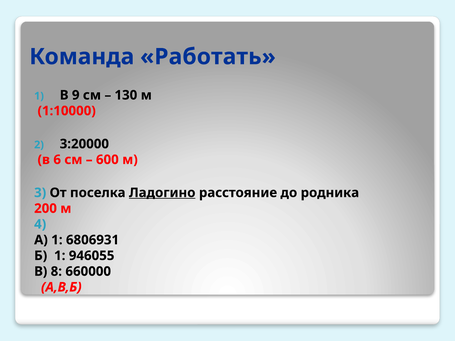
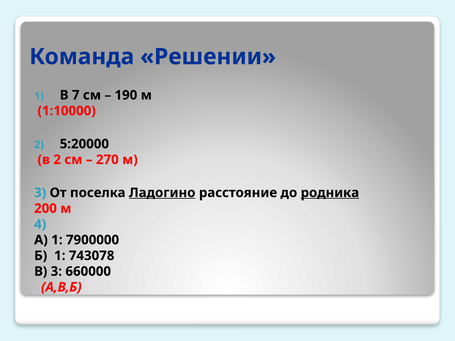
Работать: Работать -> Решении (208, 57)
9: 9 -> 7 (76, 95)
130: 130 -> 190 (126, 95)
3:20000: 3:20000 -> 5:20000 (84, 144)
в 6: 6 -> 2 (57, 160)
600: 600 -> 270 (107, 160)
родника underline: none -> present (330, 193)
6806931: 6806931 -> 7900000 (93, 240)
946055: 946055 -> 743078 (92, 256)
В 8: 8 -> 3 (56, 272)
